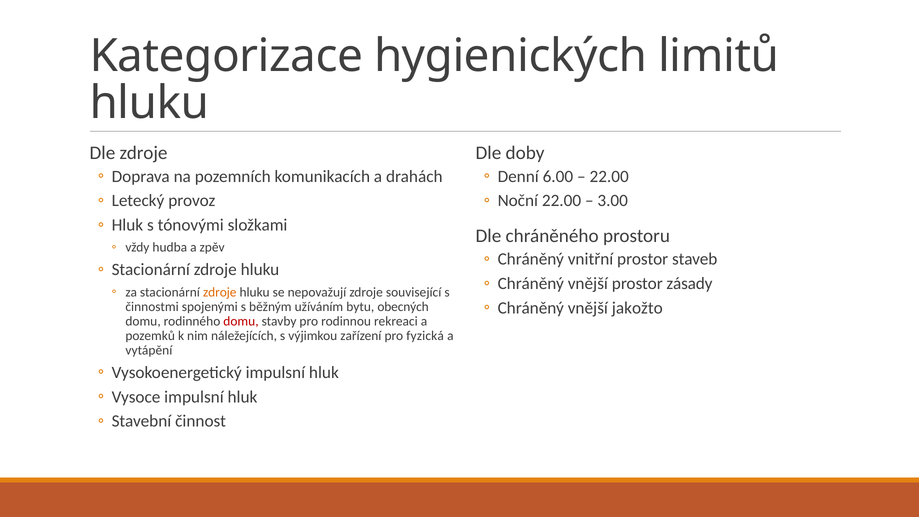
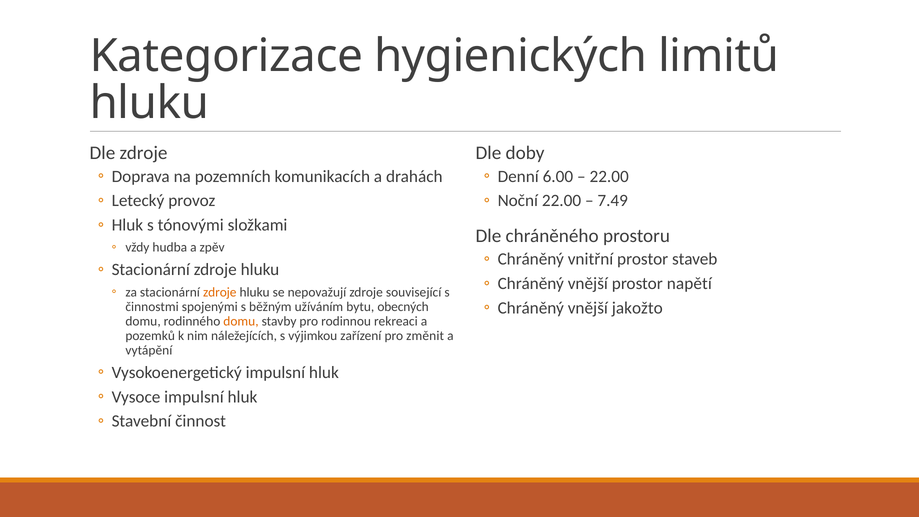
3.00: 3.00 -> 7.49 (613, 201)
zásady: zásady -> napětí (689, 284)
domu colour: red -> orange (241, 321)
fyzická: fyzická -> změnit (425, 336)
